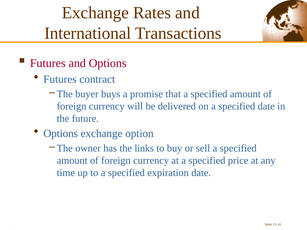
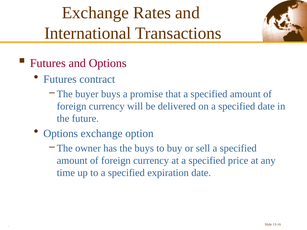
the links: links -> buys (144, 148)
